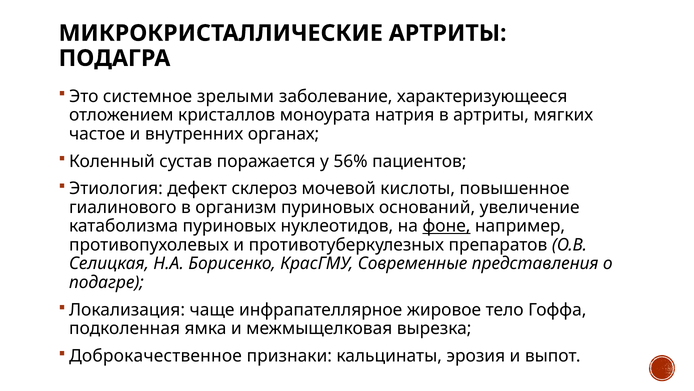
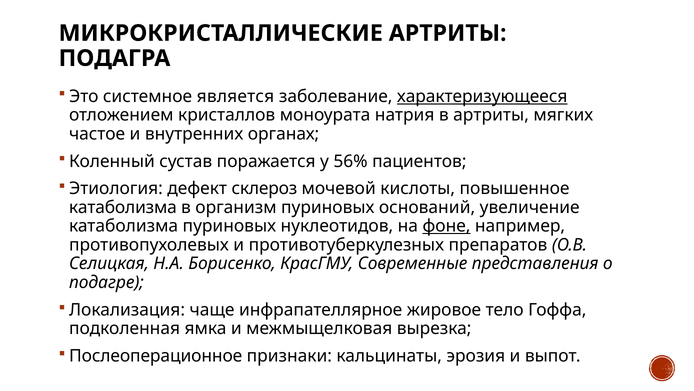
зрелыми: зрелыми -> является (235, 96)
характеризующееся underline: none -> present (482, 96)
гиалинового: гиалинового -> катаболизма (123, 207)
Доброкачественное: Доброкачественное -> Послеоперационное (156, 356)
